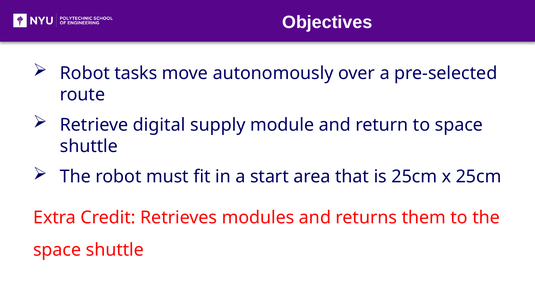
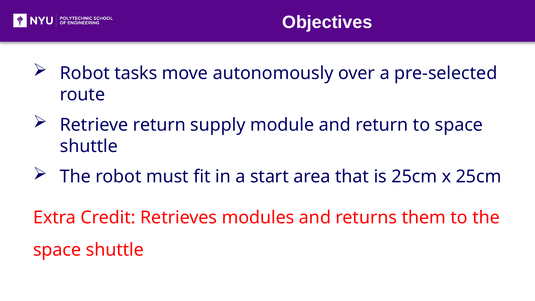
Retrieve digital: digital -> return (159, 125)
